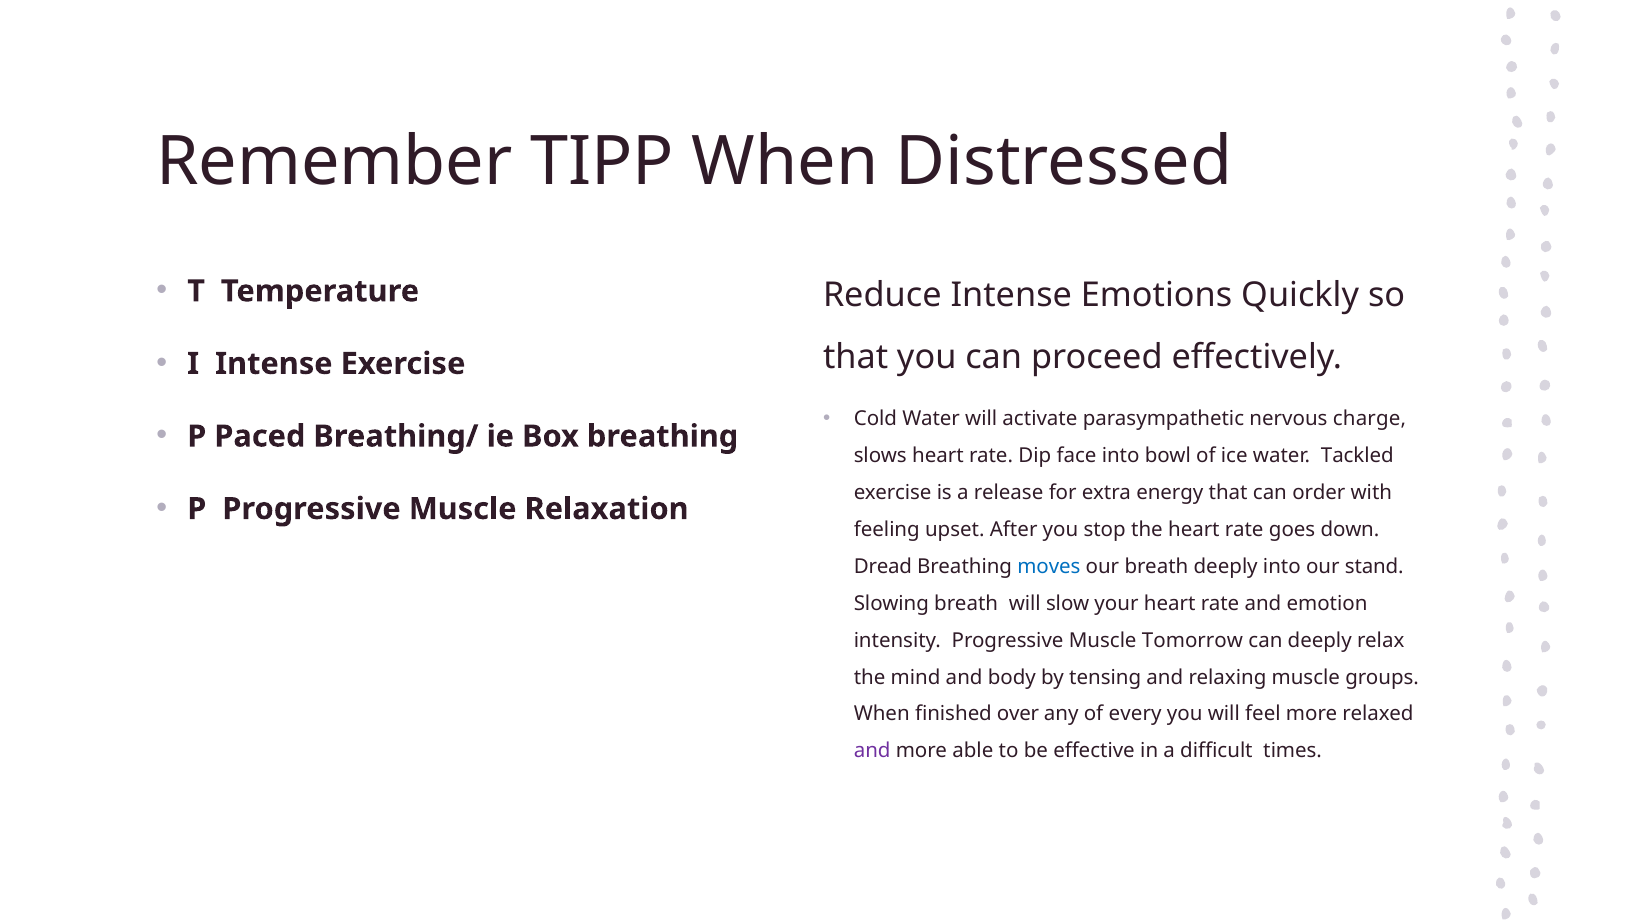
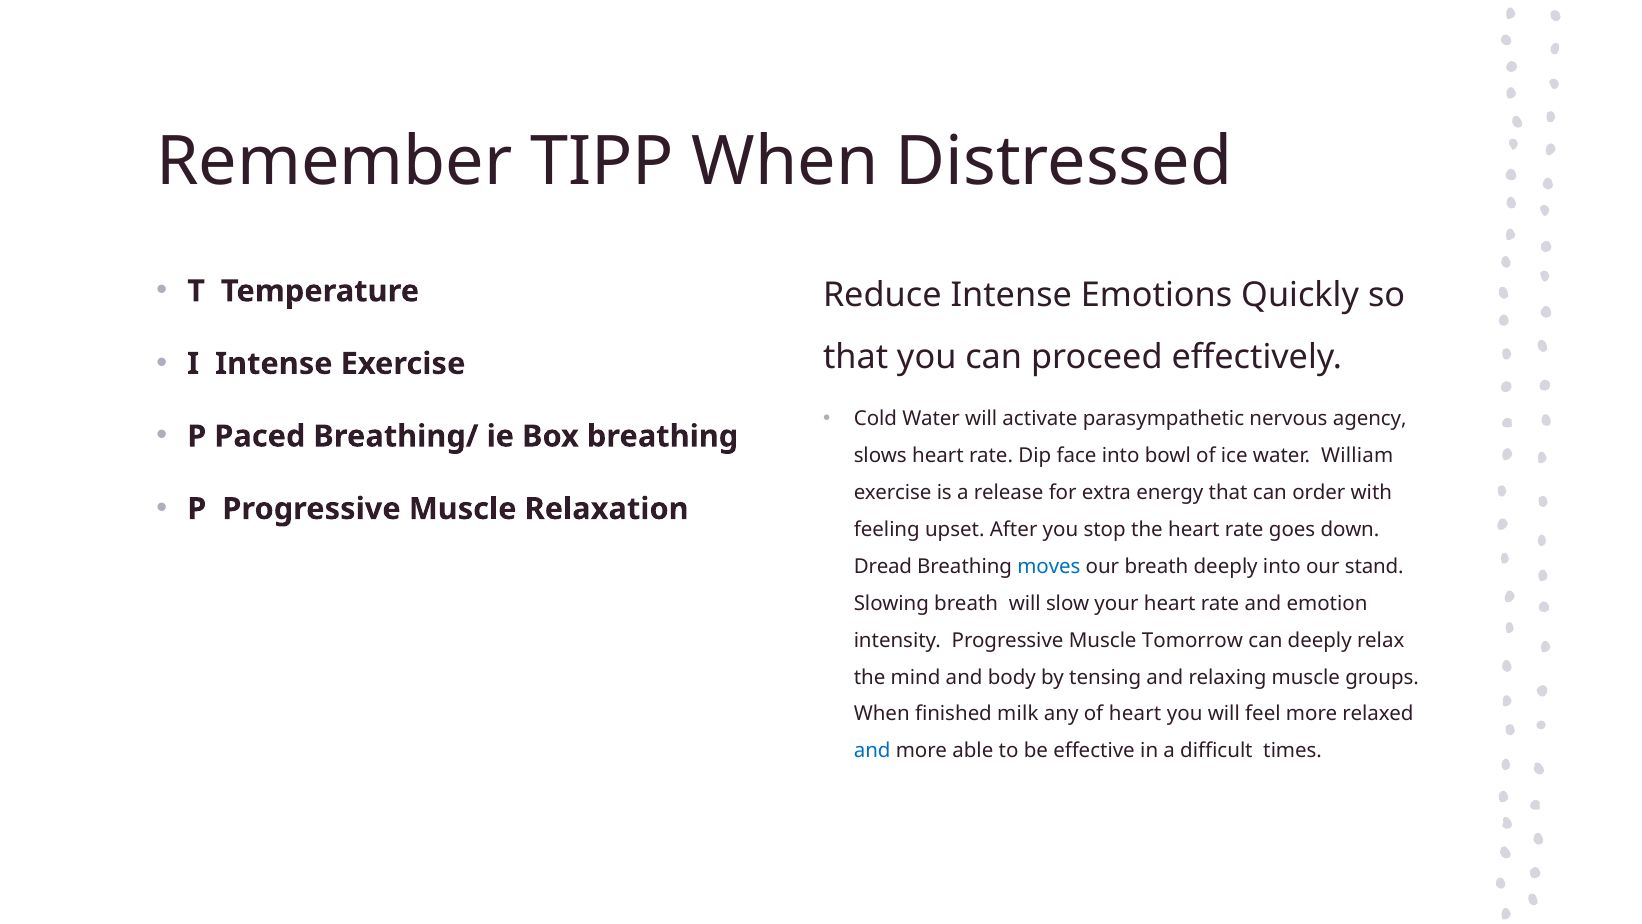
charge: charge -> agency (1370, 418)
Tackled: Tackled -> William (1357, 455)
over: over -> milk (1018, 714)
of every: every -> heart (1135, 714)
and colour: purple -> blue (872, 751)
